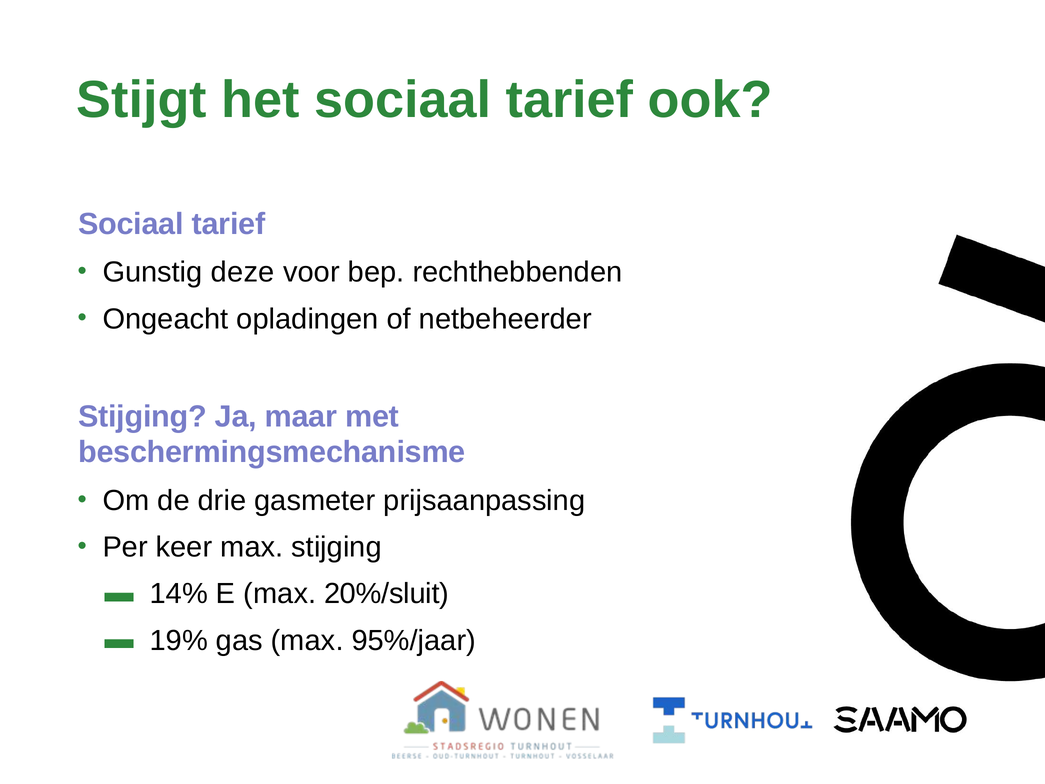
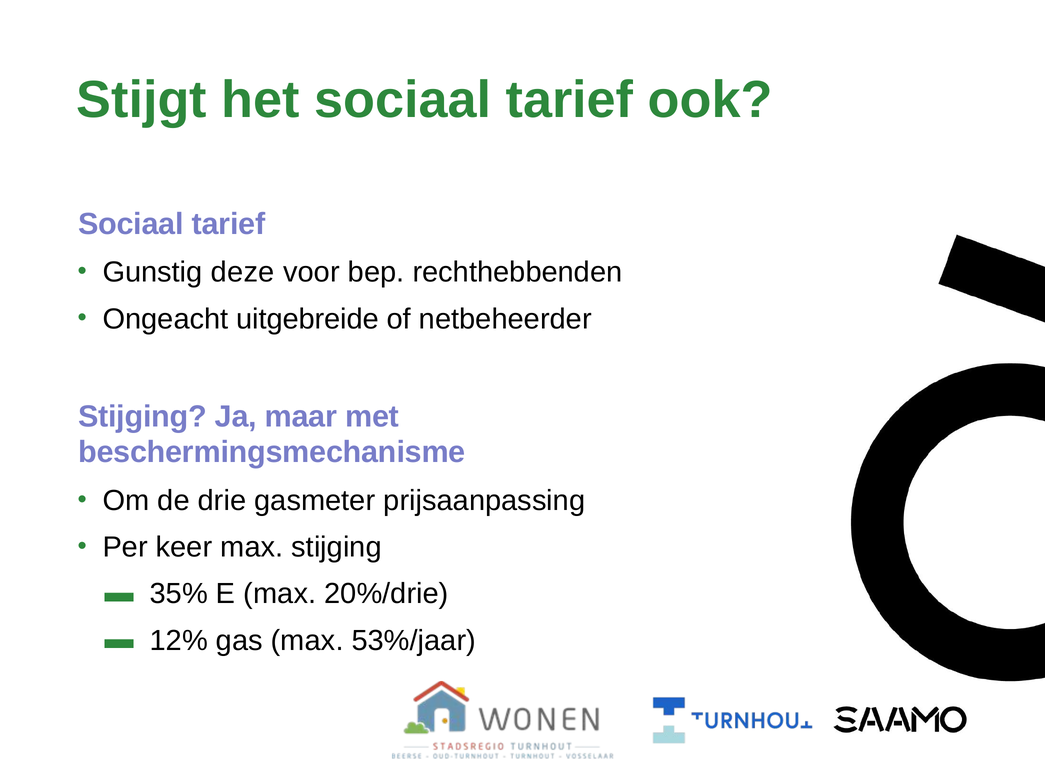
opladingen: opladingen -> uitgebreide (308, 319)
14%: 14% -> 35% (179, 594)
20%/sluit: 20%/sluit -> 20%/drie (386, 594)
19%: 19% -> 12% (179, 640)
95%/jaar: 95%/jaar -> 53%/jaar (414, 640)
